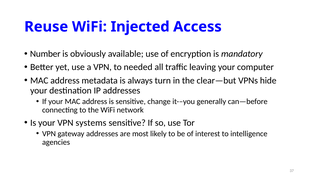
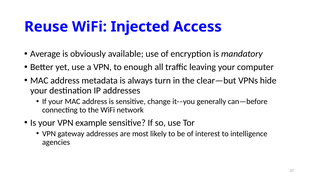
Number: Number -> Average (45, 54)
needed: needed -> enough (138, 67)
systems: systems -> example (91, 123)
